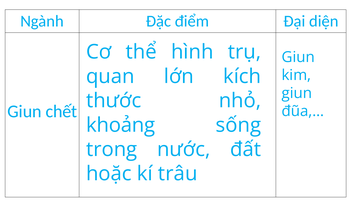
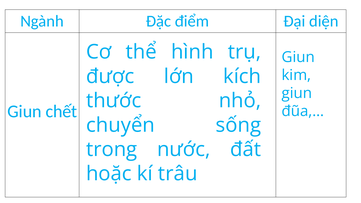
quan: quan -> được (110, 76)
khoảng: khoảng -> chuyển (120, 125)
